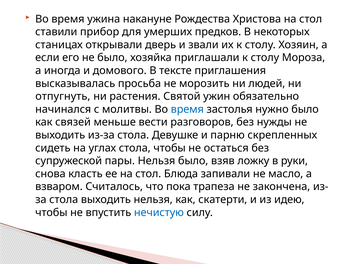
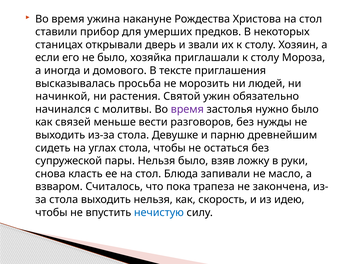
отпугнуть: отпугнуть -> начинкой (63, 97)
время colour: blue -> purple (187, 110)
скрепленных: скрепленных -> древнейшим (282, 135)
скатерти: скатерти -> скорость (223, 200)
